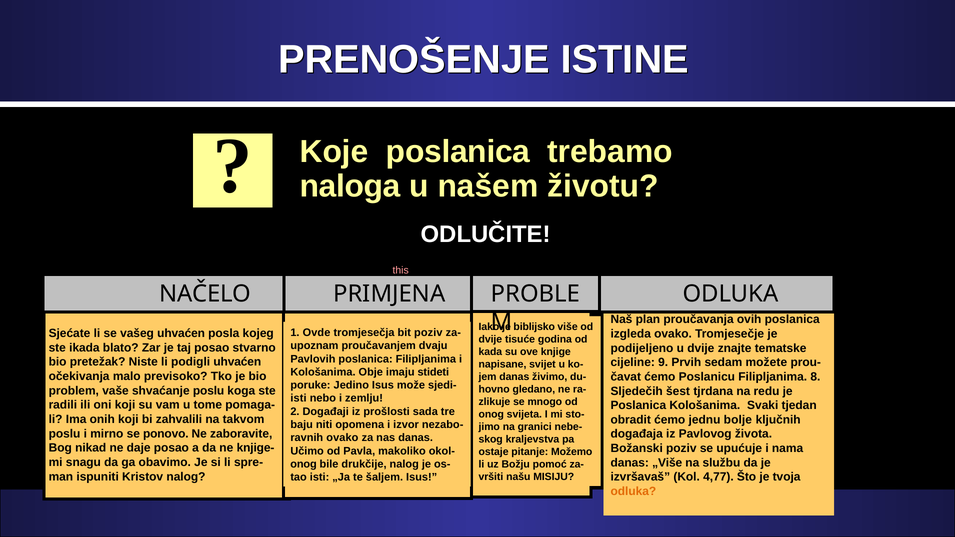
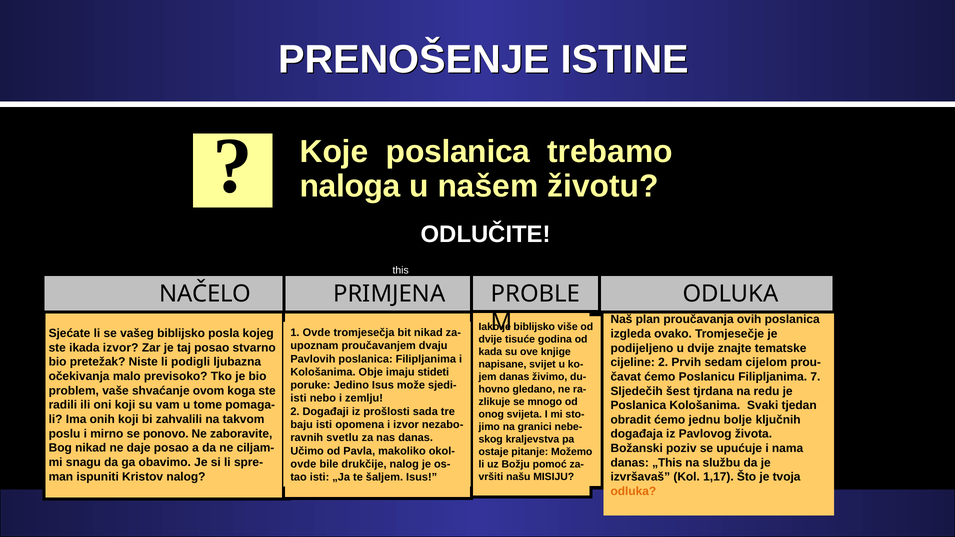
this colour: pink -> white (401, 270)
bit poziv: poziv -> nikad (428, 333)
vašeg uhvaćen: uhvaćen -> biblijsko (181, 334)
ikada blato: blato -> izvor (121, 348)
podigli uhvaćen: uhvaćen -> ljubazna (237, 362)
cijeline 9: 9 -> 2 (663, 363)
možete: možete -> cijelom (766, 363)
8: 8 -> 7 (815, 377)
shvaćanje poslu: poslu -> ovom (209, 391)
baju niti: niti -> isti (324, 425)
ravnih ovako: ovako -> svetlu (342, 438)
knjige-: knjige- -> ciljam- (255, 448)
„Više: „Više -> „This (667, 463)
onog: onog -> ovde (303, 464)
4,77: 4,77 -> 1,17 (718, 477)
